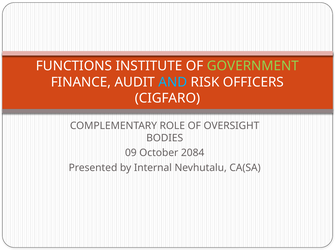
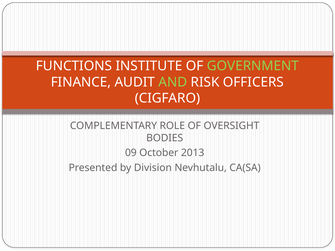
AND colour: light blue -> light green (173, 82)
2084: 2084 -> 2013 (193, 153)
Internal: Internal -> Division (153, 168)
